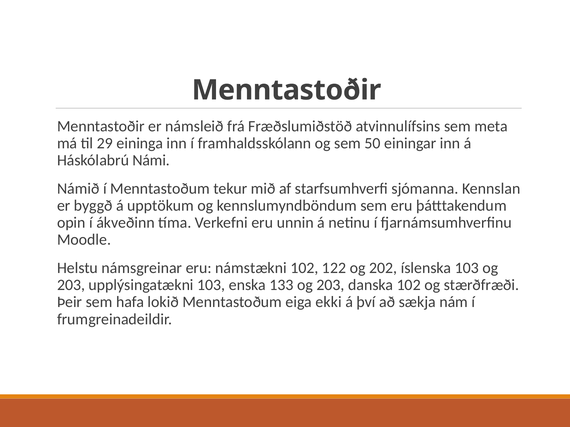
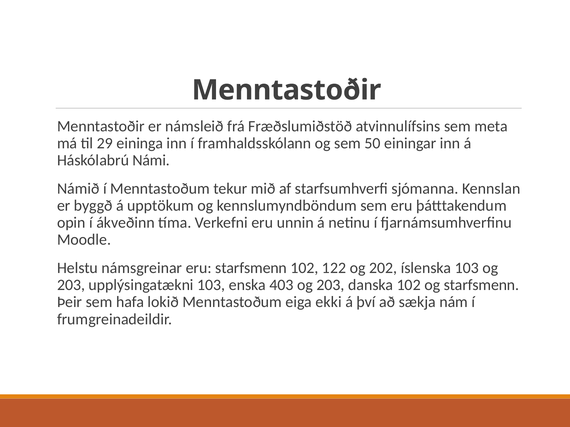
eru námstækni: námstækni -> starfsmenn (251, 268)
133: 133 -> 403 (281, 285)
og stærðfræði: stærðfræði -> starfsmenn (481, 285)
